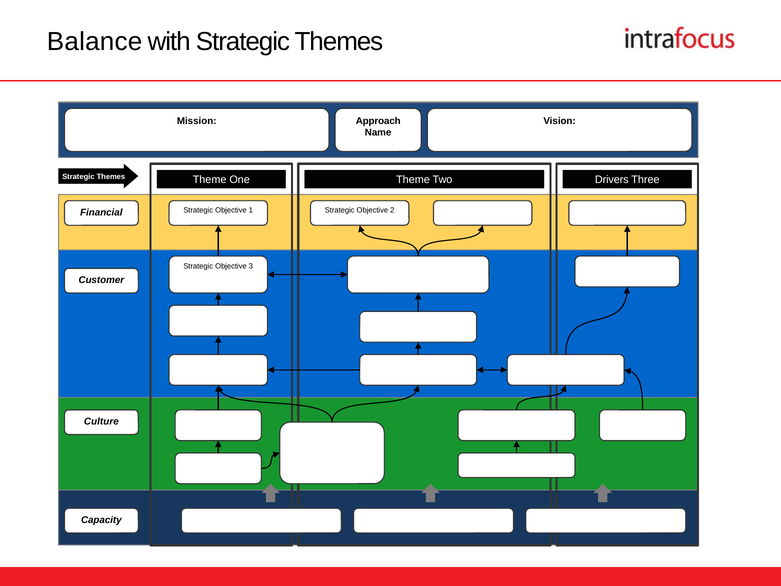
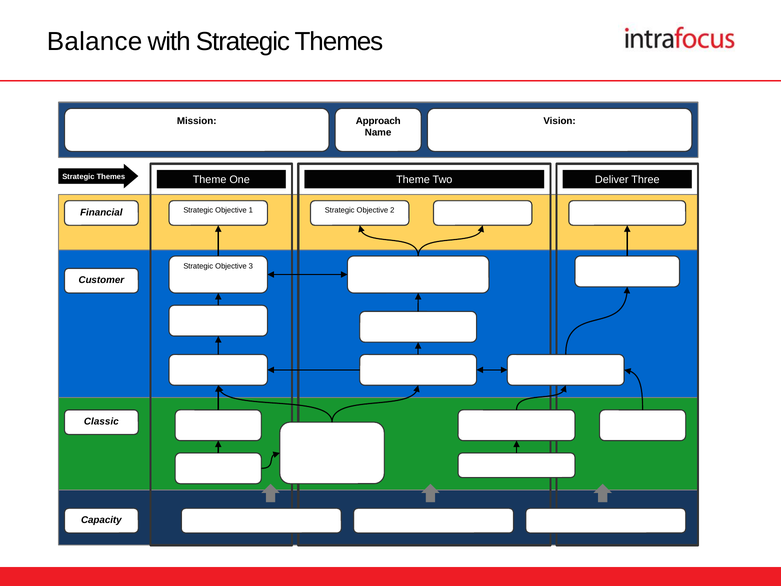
Drivers: Drivers -> Deliver (612, 180)
Culture: Culture -> Classic (101, 421)
